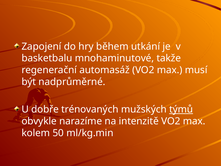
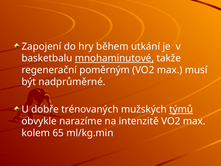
mnohaminutové underline: none -> present (114, 58)
automasáž: automasáž -> poměrným (105, 70)
50: 50 -> 65 (58, 133)
